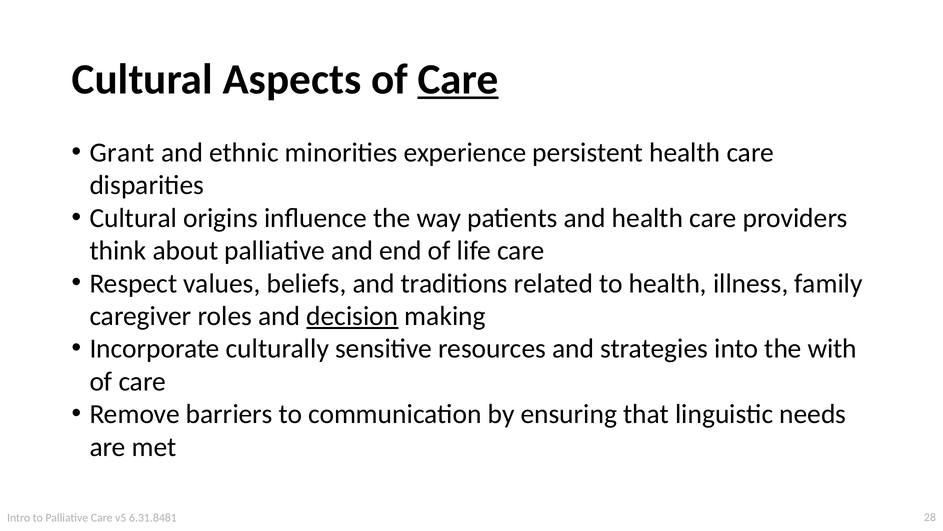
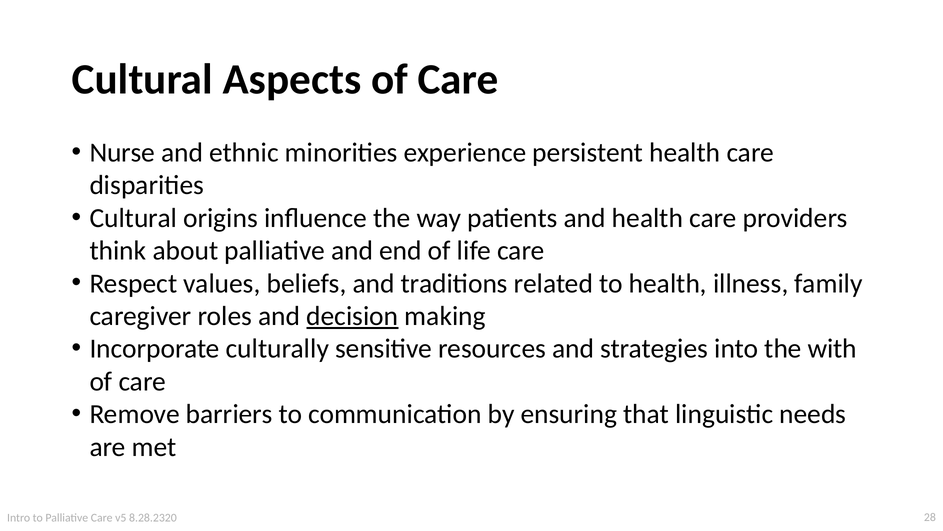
Care underline: present -> none (458, 79)
Grant: Grant -> Nurse (122, 152)
6.31.8481: 6.31.8481 -> 8.28.2320 (153, 517)
